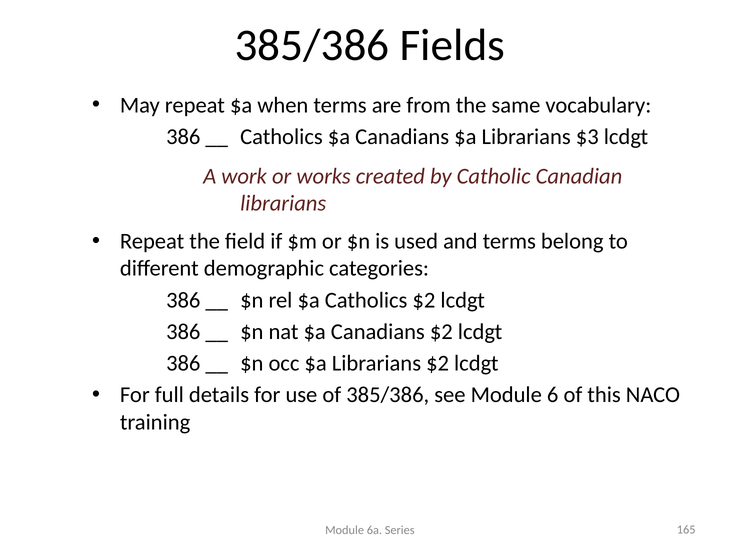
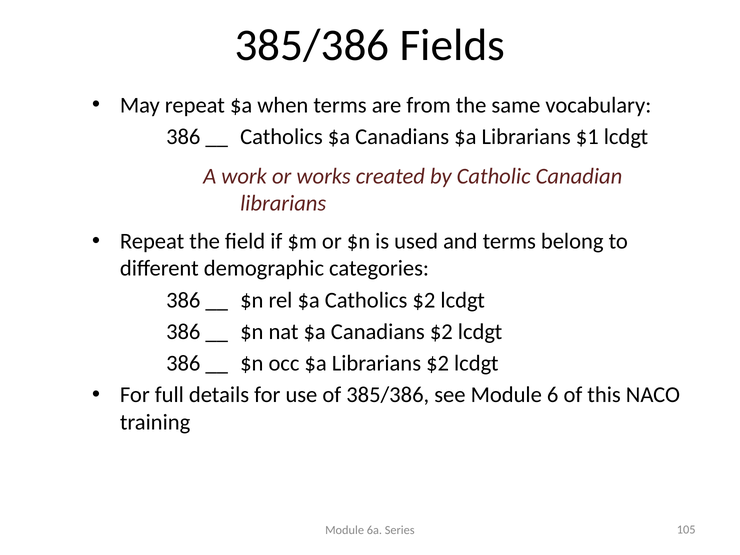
$3: $3 -> $1 (587, 137)
165: 165 -> 105 (686, 530)
